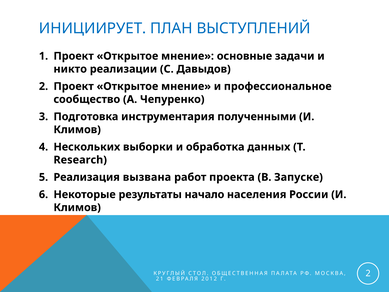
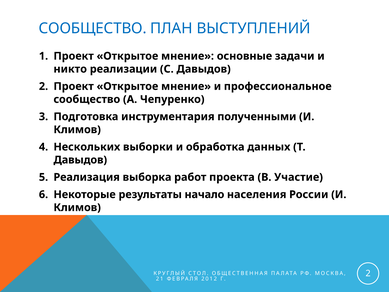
ИНИЦИИРУЕТ: ИНИЦИИРУЕТ -> СООБЩЕСТВО (93, 28)
Research: Research -> Давыдов (80, 160)
вызвана: вызвана -> выборка (147, 177)
Запуске: Запуске -> Участие (299, 177)
